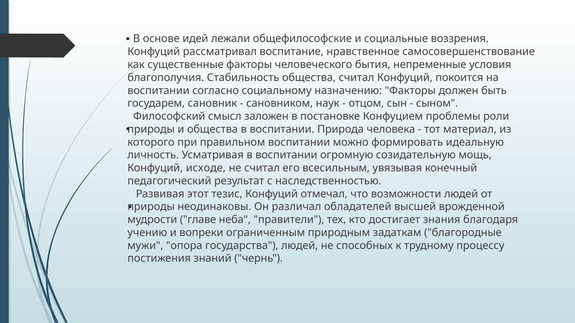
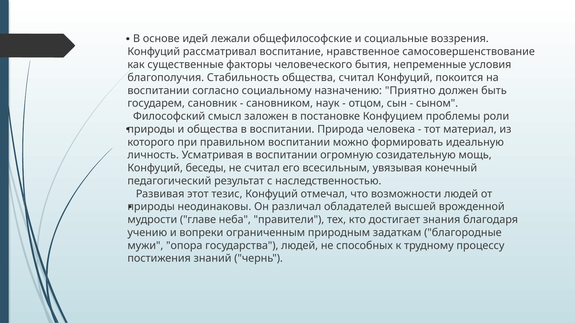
назначению Факторы: Факторы -> Приятно (410, 91)
исходе: исходе -> беседы (206, 168)
